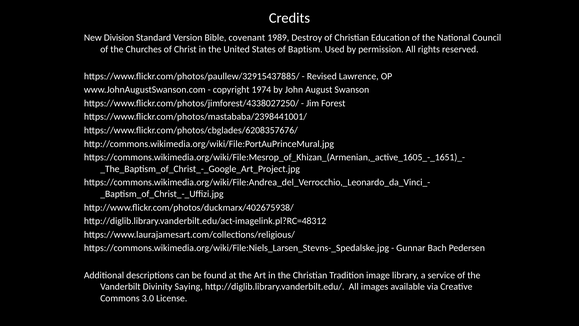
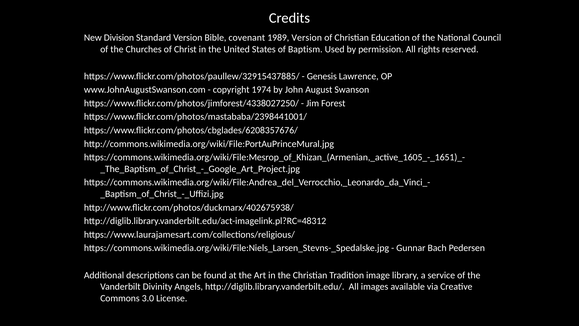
1989 Destroy: Destroy -> Version (307, 38)
Revised: Revised -> Genesis (322, 76)
Saying: Saying -> Angels (189, 286)
